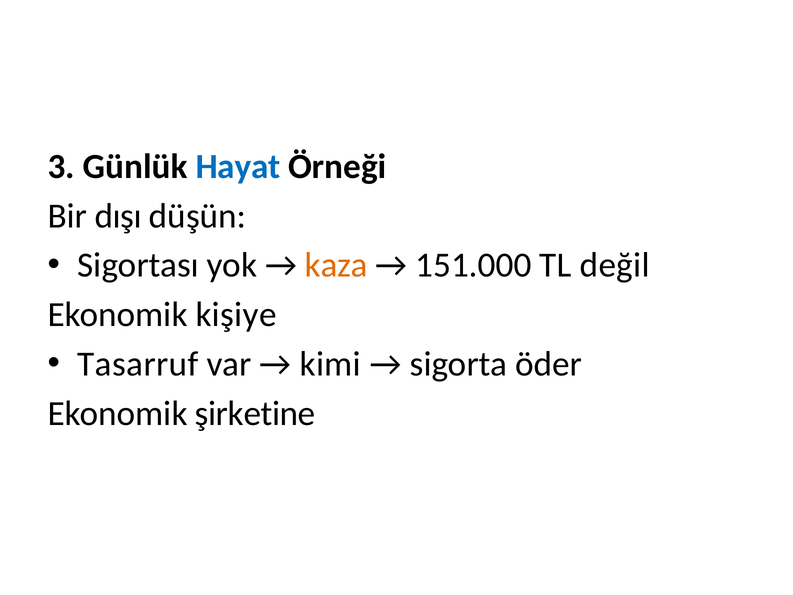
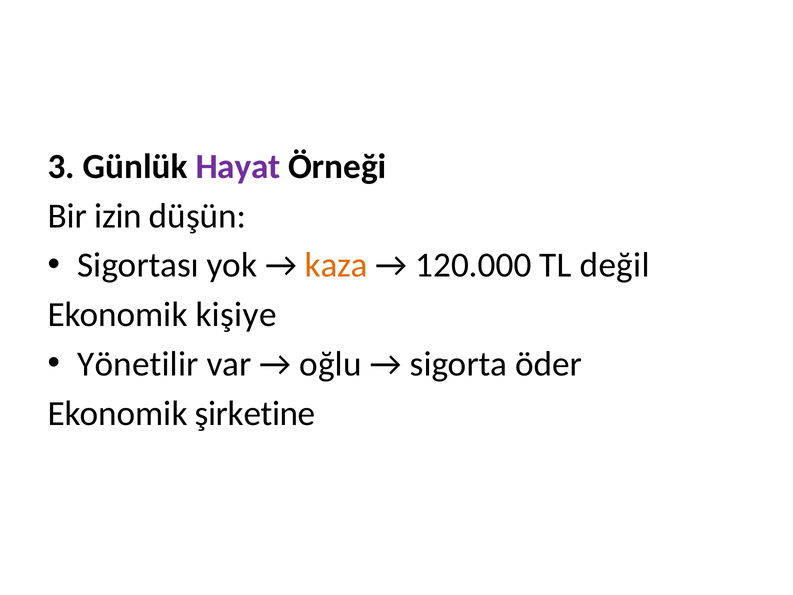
Hayat colour: blue -> purple (238, 166)
dışı: dışı -> izin (118, 216)
151.000: 151.000 -> 120.000 (473, 265)
Tasarruf: Tasarruf -> Yönetilir (138, 364)
kimi: kimi -> oğlu (330, 364)
